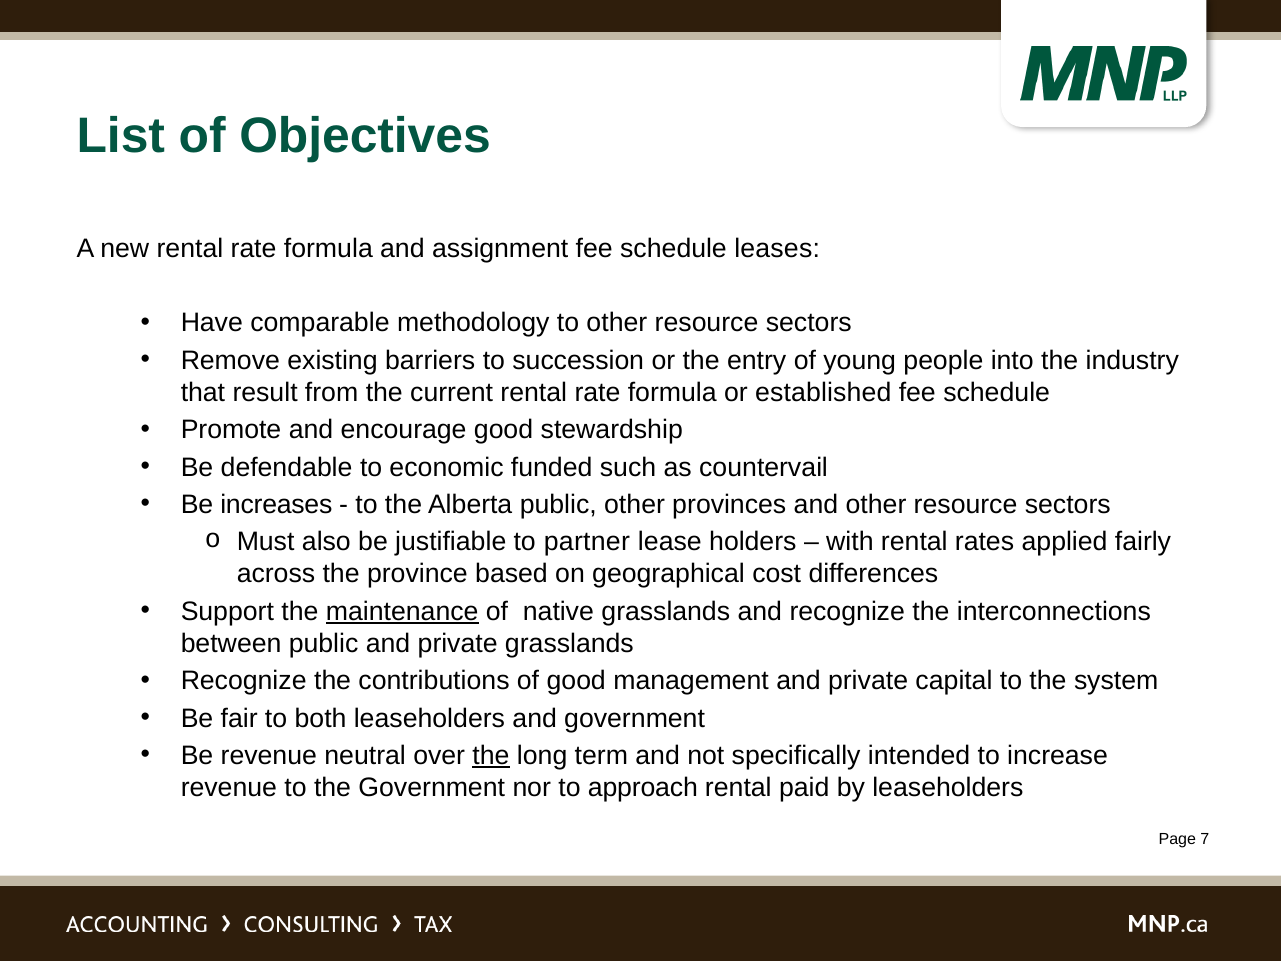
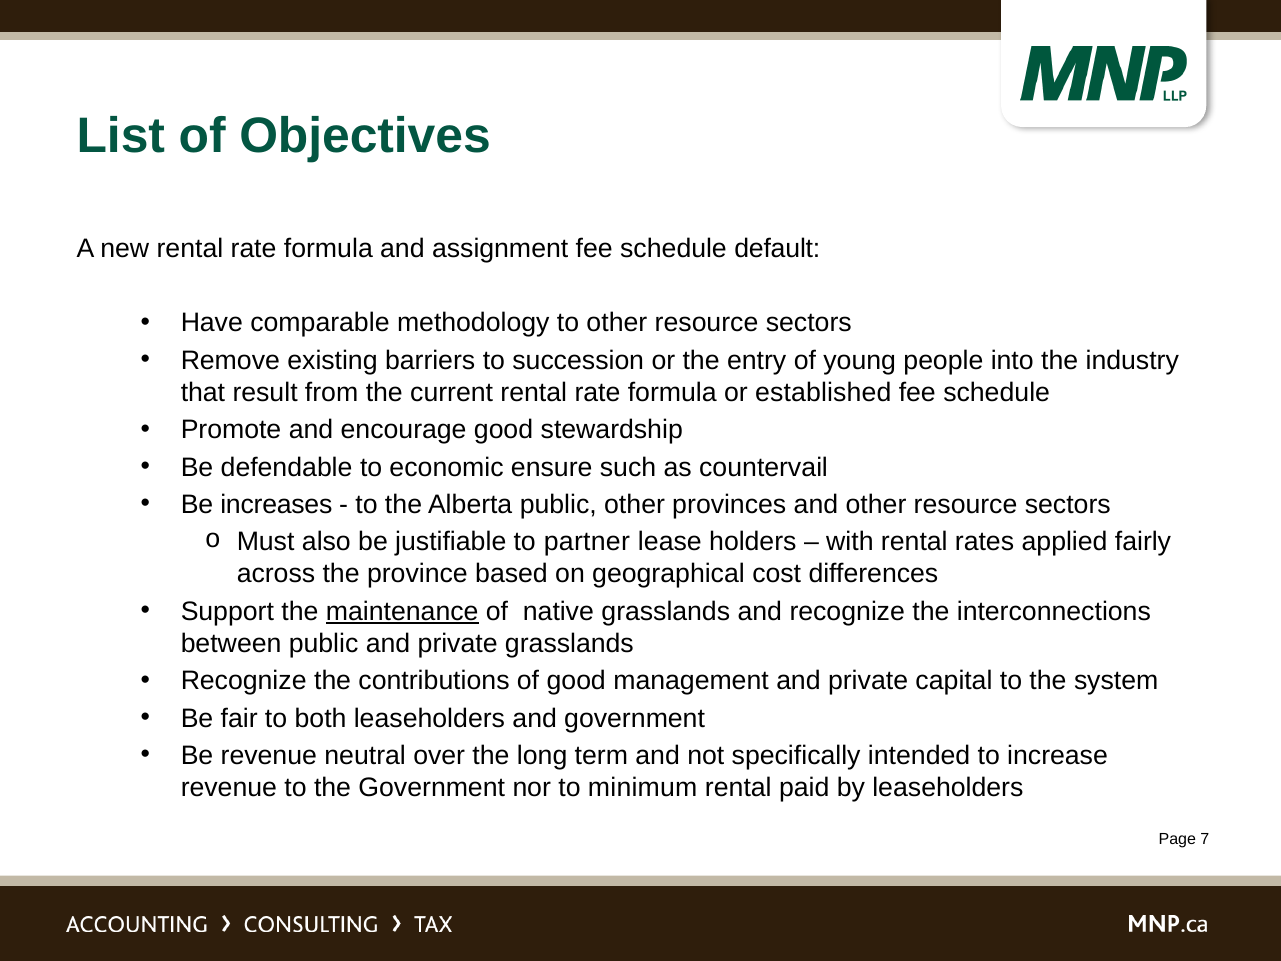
leases: leases -> default (777, 248)
funded: funded -> ensure (552, 467)
the underline: present -> none (491, 756)
approach: approach -> minimum (643, 788)
